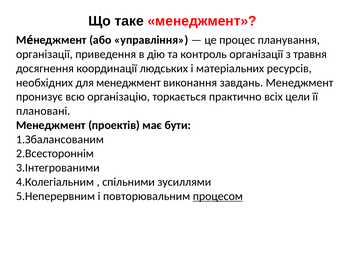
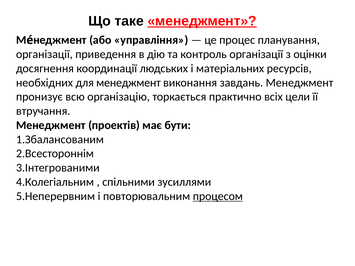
менеджмент underline: none -> present (202, 21)
травня: травня -> оцінки (310, 54)
плановані: плановані -> втручання (43, 111)
